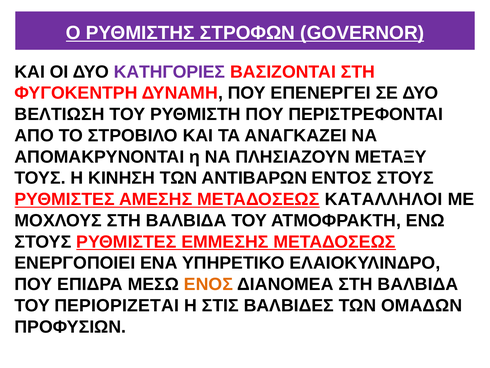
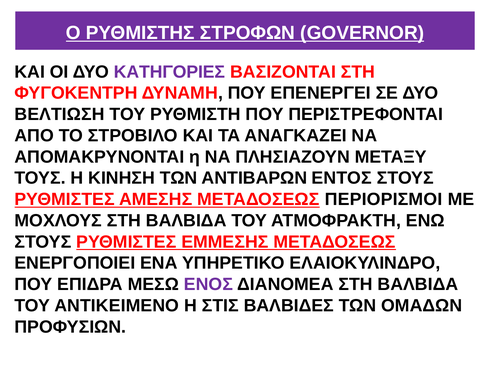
ΚΑΤΑΛΛΗΛΟΙ: ΚΑΤΑΛΛΗΛΟΙ -> ΠΕΡΙΟΡΙΣΜΟΙ (384, 199)
ΕΝΟΣ colour: orange -> purple (208, 284)
ΠΕΡΙΟΡΙΖΕΤΑΙ: ΠΕΡΙΟΡΙΖΕΤΑΙ -> ΑΝΤΙΚΕΙΜΕΝΟ (117, 305)
